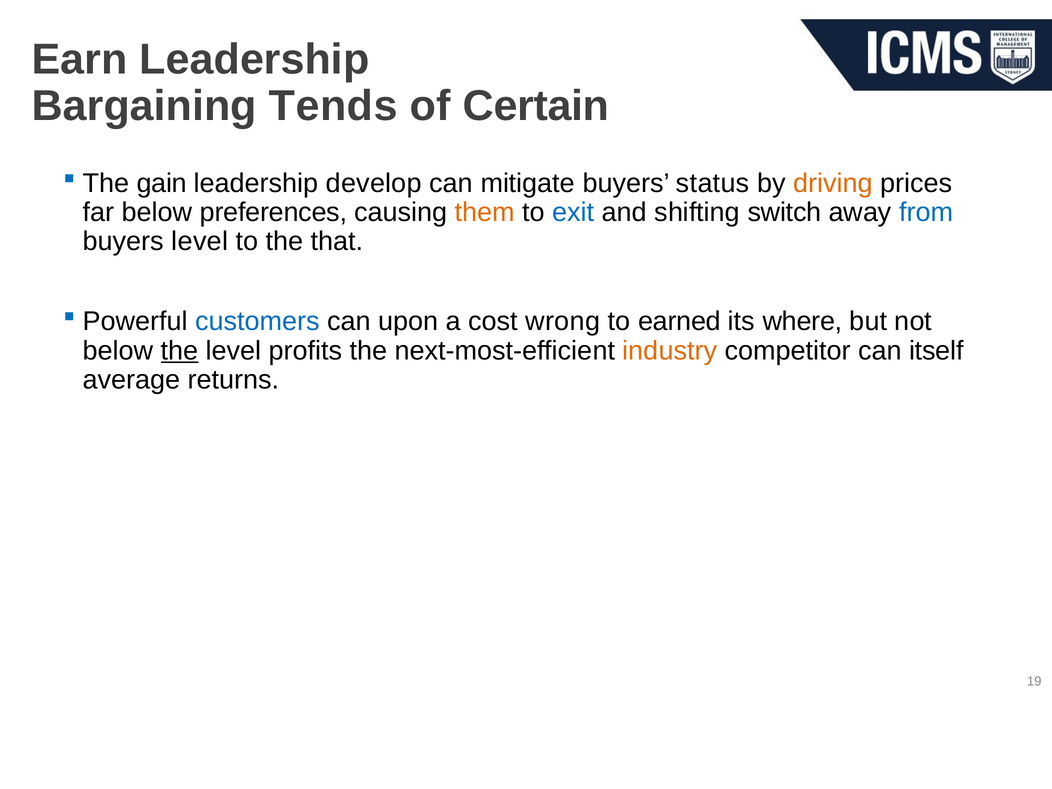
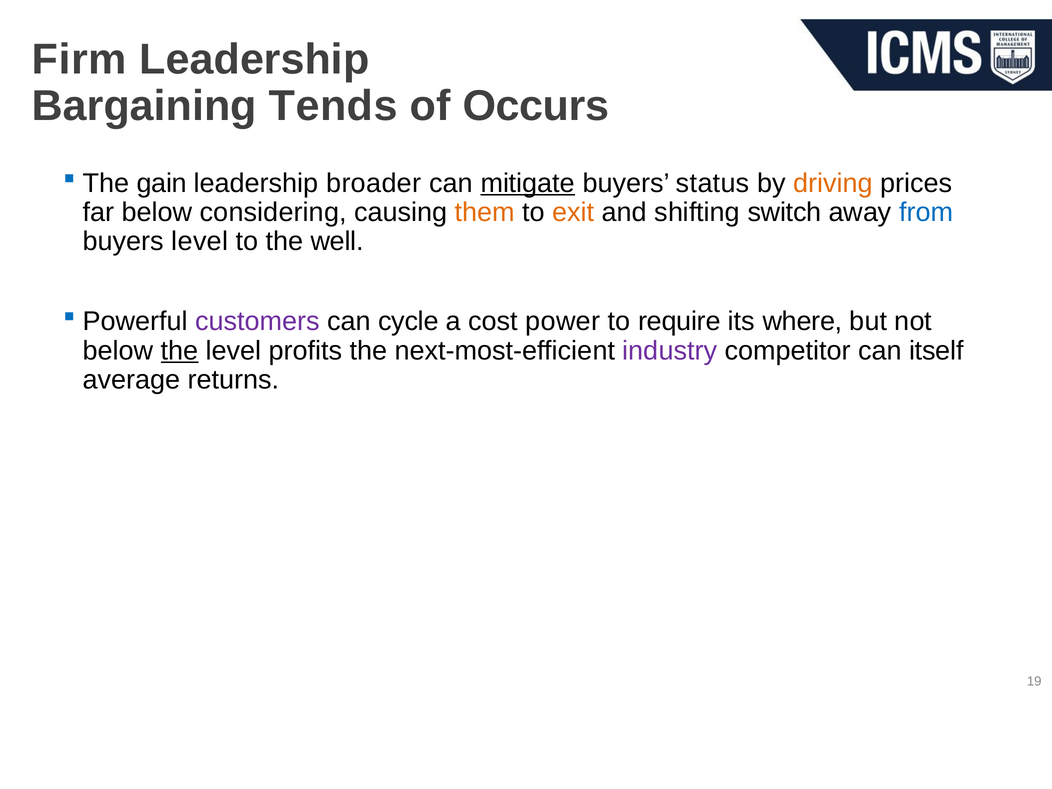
Earn: Earn -> Firm (79, 60)
Certain: Certain -> Occurs (536, 106)
develop: develop -> broader (374, 183)
mitigate underline: none -> present (528, 183)
preferences: preferences -> considering (273, 212)
exit colour: blue -> orange (573, 212)
that: that -> well (337, 241)
customers colour: blue -> purple (258, 321)
upon: upon -> cycle (408, 321)
wrong: wrong -> power (563, 321)
earned: earned -> require (679, 321)
industry colour: orange -> purple (670, 351)
